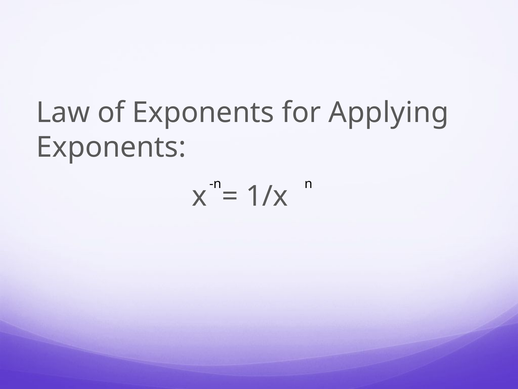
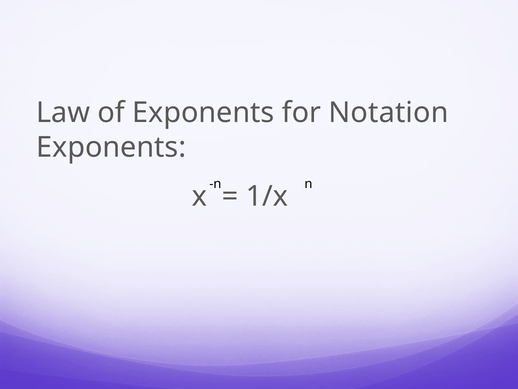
Applying: Applying -> Notation (389, 112)
